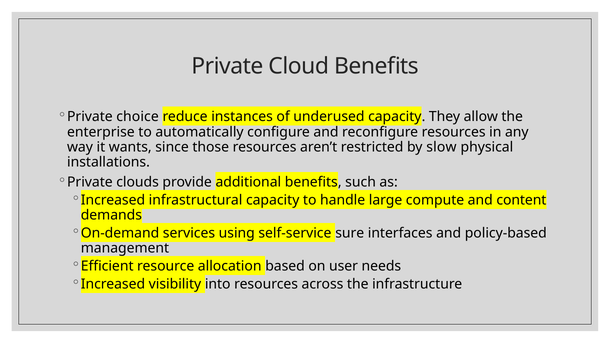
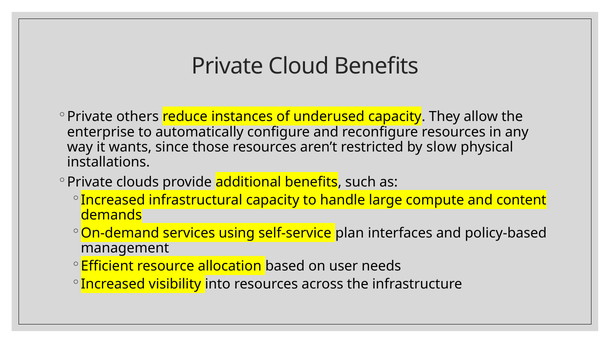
choice: choice -> others (138, 117)
sure: sure -> plan (350, 233)
